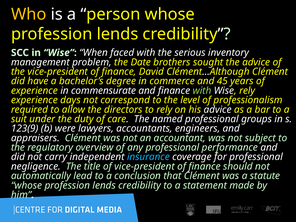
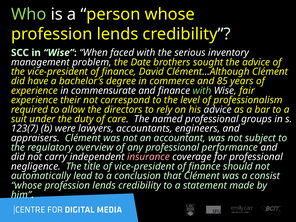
Who colour: yellow -> light green (29, 14)
45: 45 -> 85 (222, 81)
Wise rely: rely -> fair (247, 91)
days: days -> their (71, 100)
123(9: 123(9 -> 123(7 (25, 129)
insurance colour: light blue -> pink (148, 157)
statute: statute -> consist (265, 176)
